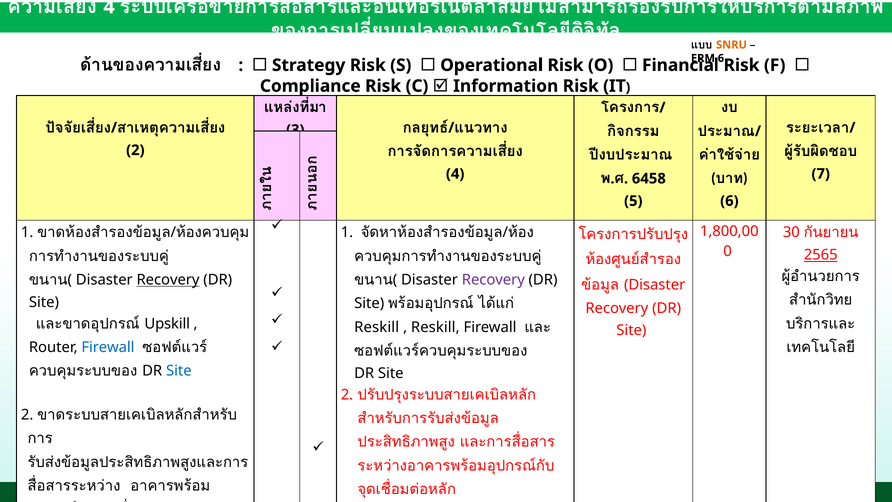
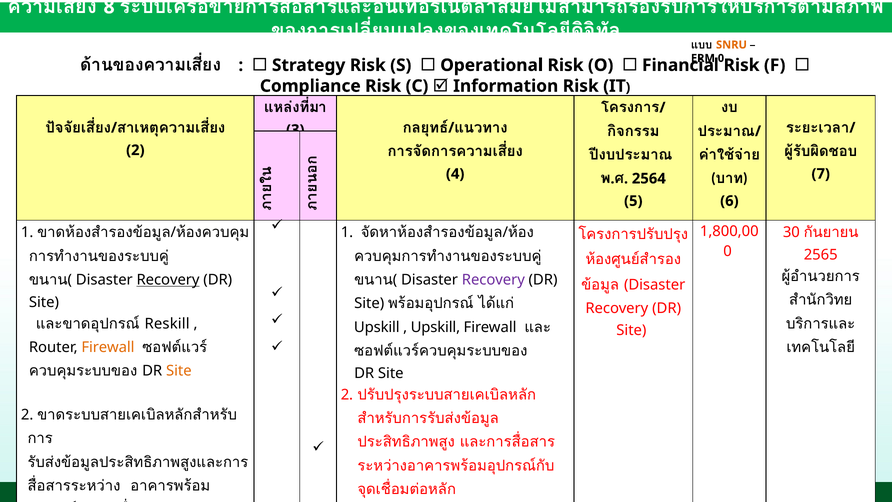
4: 4 -> 8 (109, 7)
6: 6 -> 0 (721, 58)
6458: 6458 -> 2564 (649, 178)
2565 underline: present -> none (821, 255)
Upskill: Upskill -> Reskill (167, 324)
Reskill: Reskill -> Upskill (377, 327)
Reskill: Reskill -> Upskill (435, 327)
Firewall colour: blue -> orange (108, 347)
Site colour: blue -> orange (179, 371)
